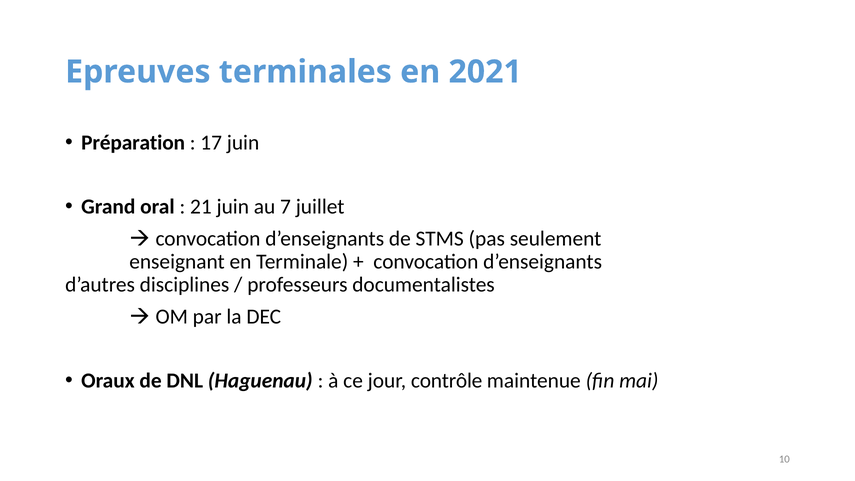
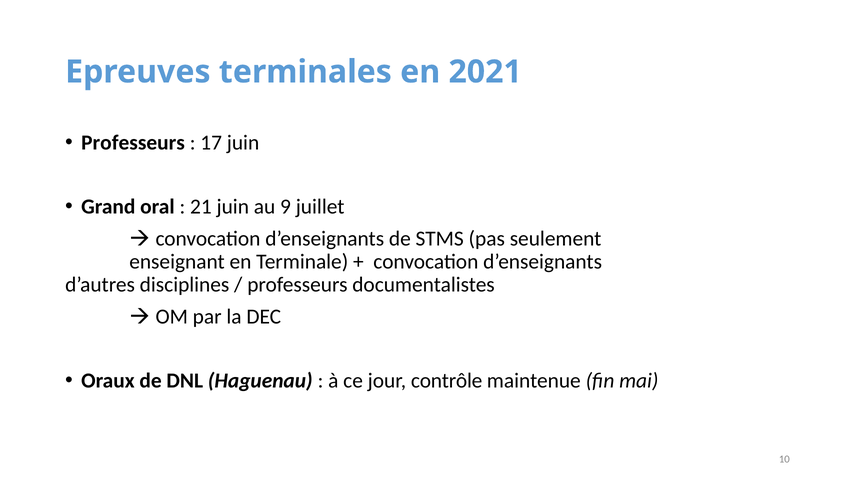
Préparation: Préparation -> Professeurs (133, 143)
7: 7 -> 9 (285, 207)
